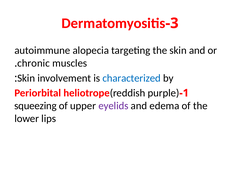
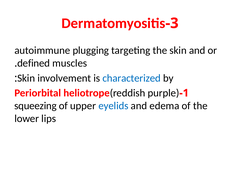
alopecia: alopecia -> plugging (91, 50)
chronic: chronic -> defined (34, 63)
eyelids colour: purple -> blue (113, 106)
